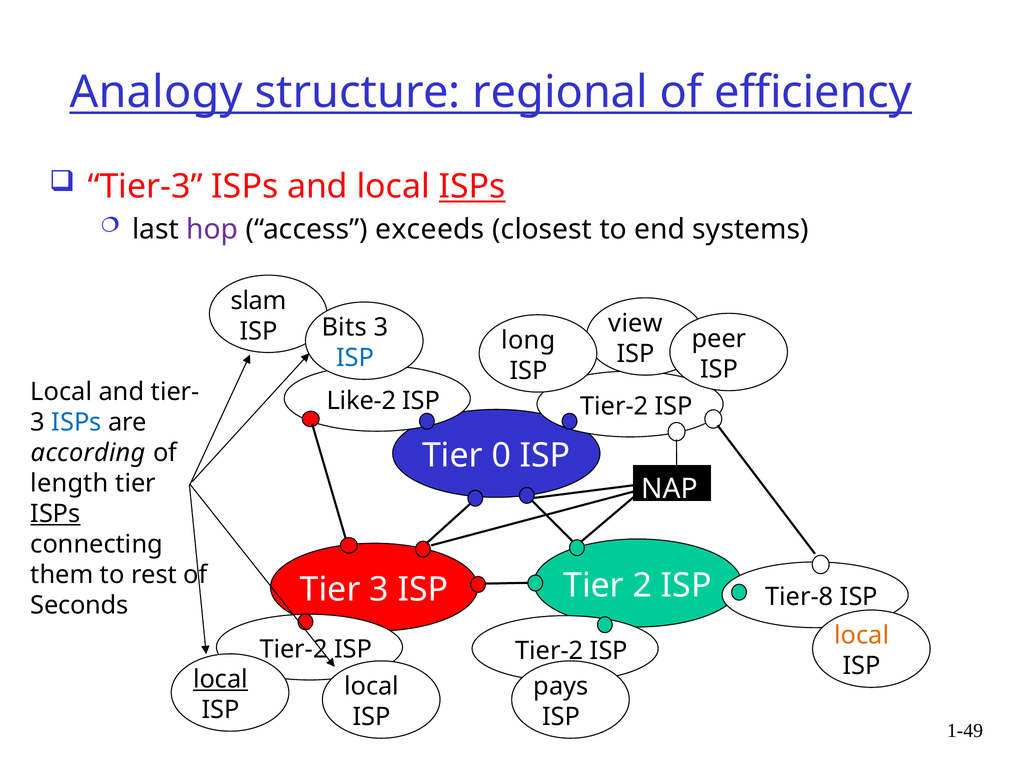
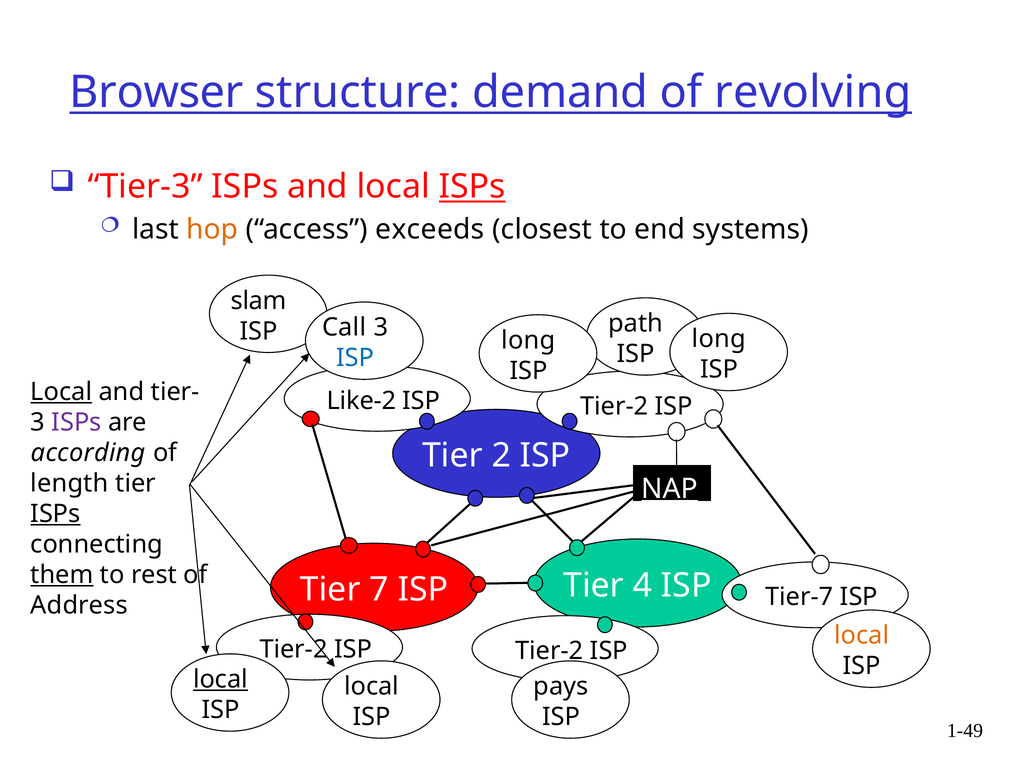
Analogy: Analogy -> Browser (156, 92)
regional: regional -> demand (560, 92)
efficiency: efficiency -> revolving (813, 92)
hop colour: purple -> orange (212, 229)
view: view -> path (636, 323)
Bits: Bits -> Call (344, 327)
peer: peer -> long (719, 339)
Local underline: none -> present (61, 392)
ISPs colour: blue -> purple (77, 422)
0: 0 -> 2 (501, 456)
NAP underline: none -> present (670, 489)
them underline: none -> present (62, 575)
2: 2 -> 4 (643, 585)
Tier 3: 3 -> 7 (379, 589)
Tier-8: Tier-8 -> Tier-7 (799, 597)
Seconds: Seconds -> Address (79, 605)
